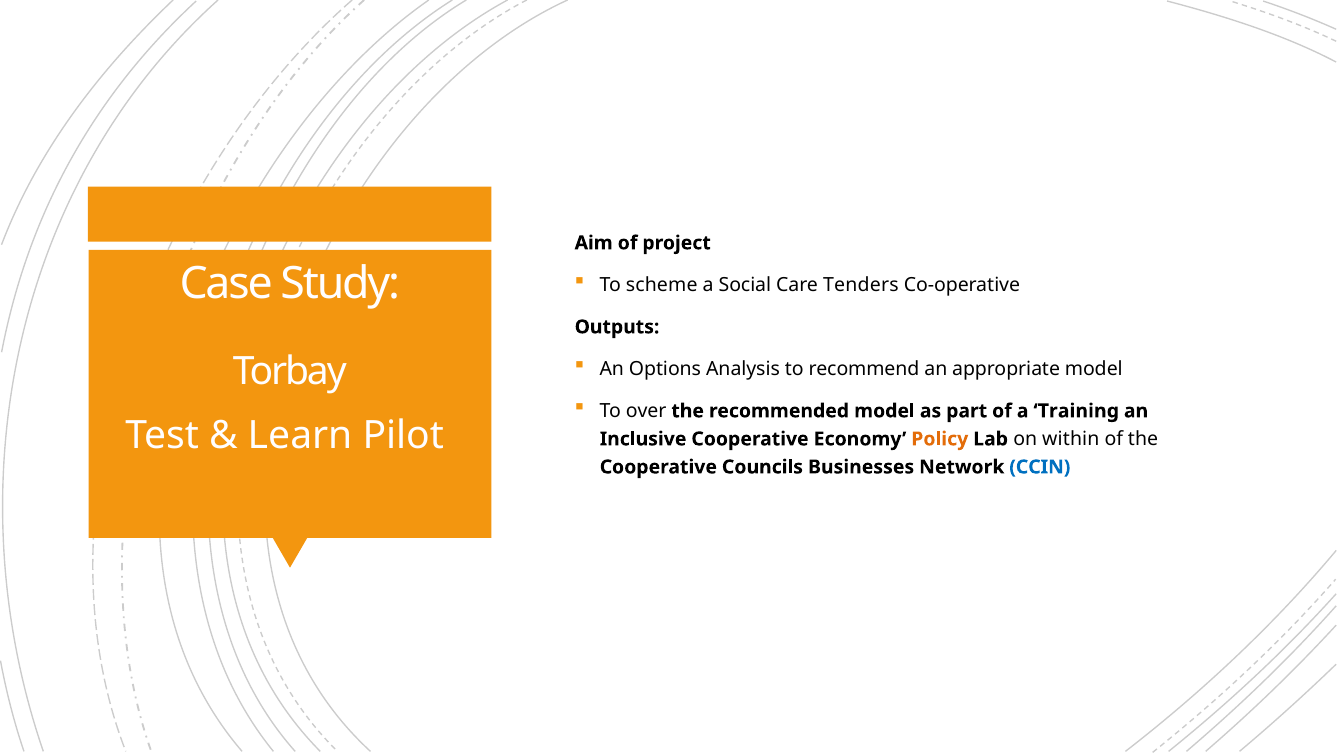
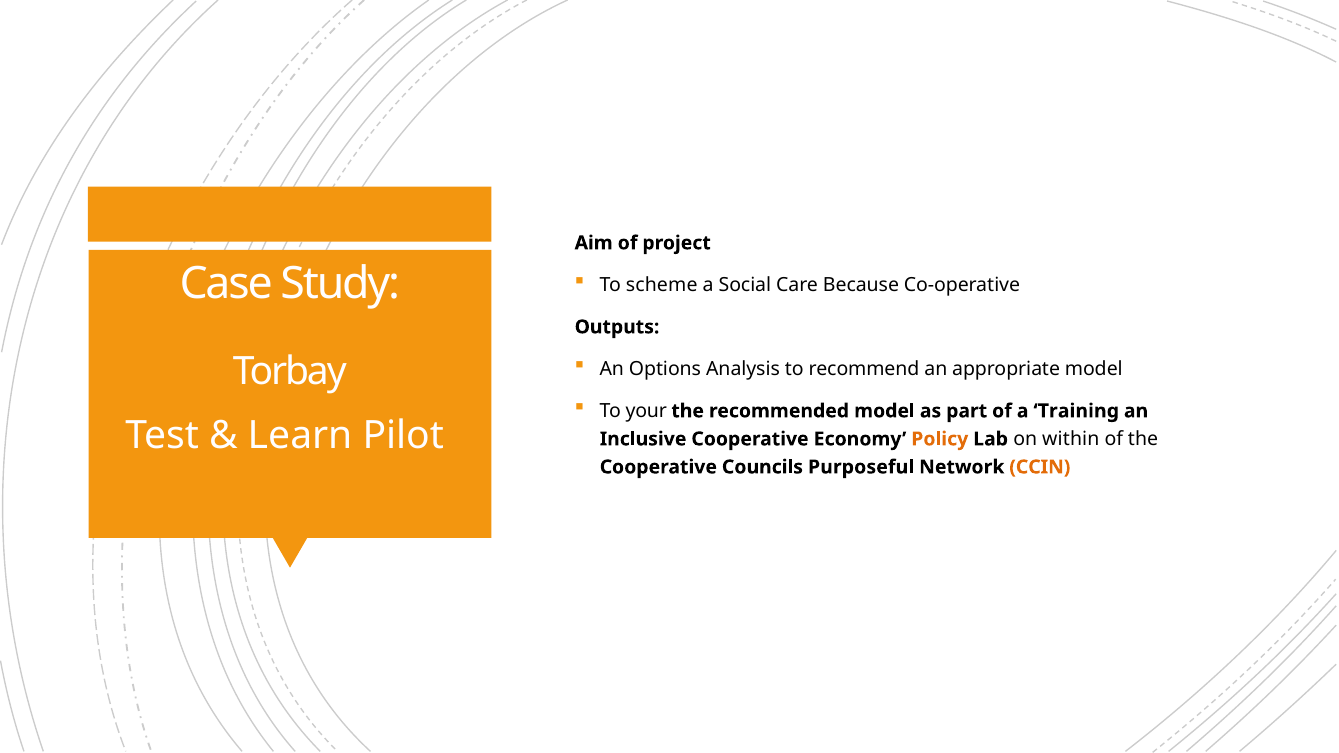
Tenders: Tenders -> Because (861, 285)
over: over -> your (646, 411)
Businesses: Businesses -> Purposeful (861, 467)
CCIN colour: blue -> orange (1040, 467)
